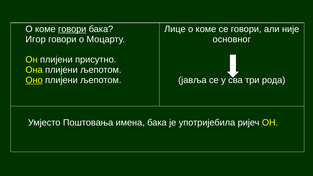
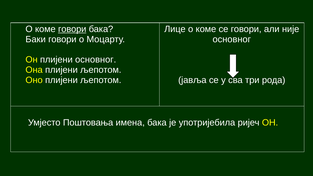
Игор: Игор -> Баки (36, 39)
плијени присутно: присутно -> основног (96, 60)
Оно underline: present -> none (34, 80)
